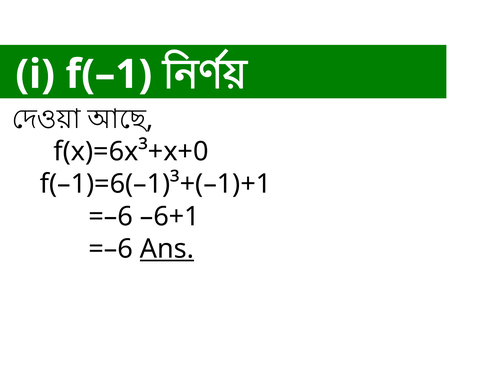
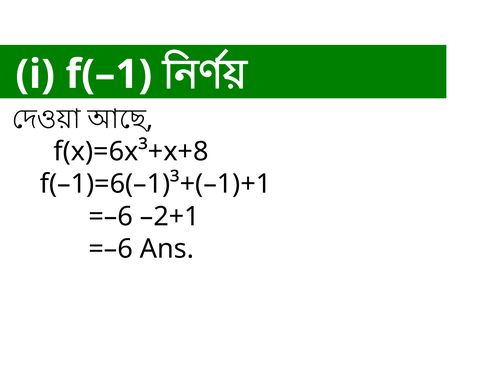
f(x)=6x³+x+0: f(x)=6x³+x+0 -> f(x)=6x³+x+8 (131, 152)
–6+1: –6+1 -> –2+1 (170, 217)
Ans underline: present -> none (167, 249)
